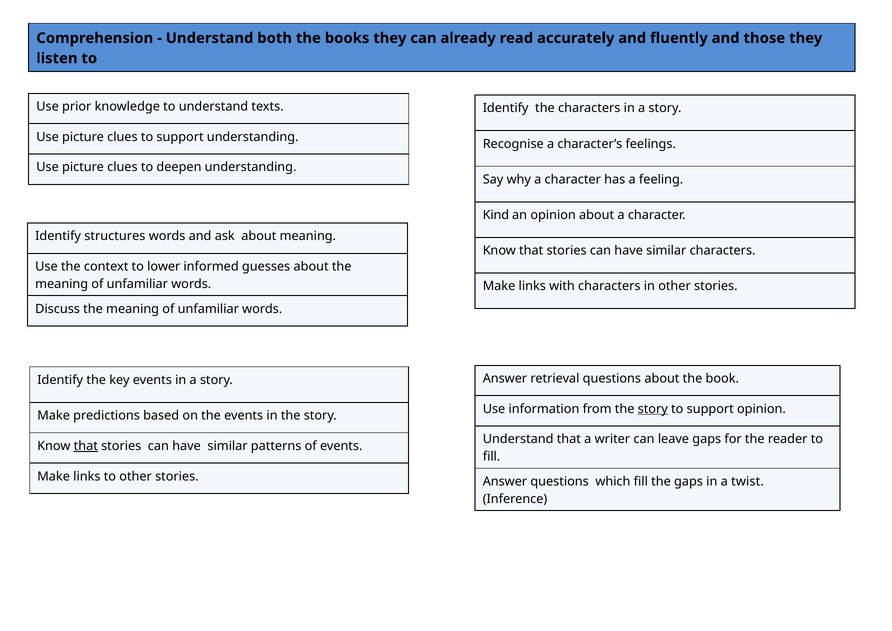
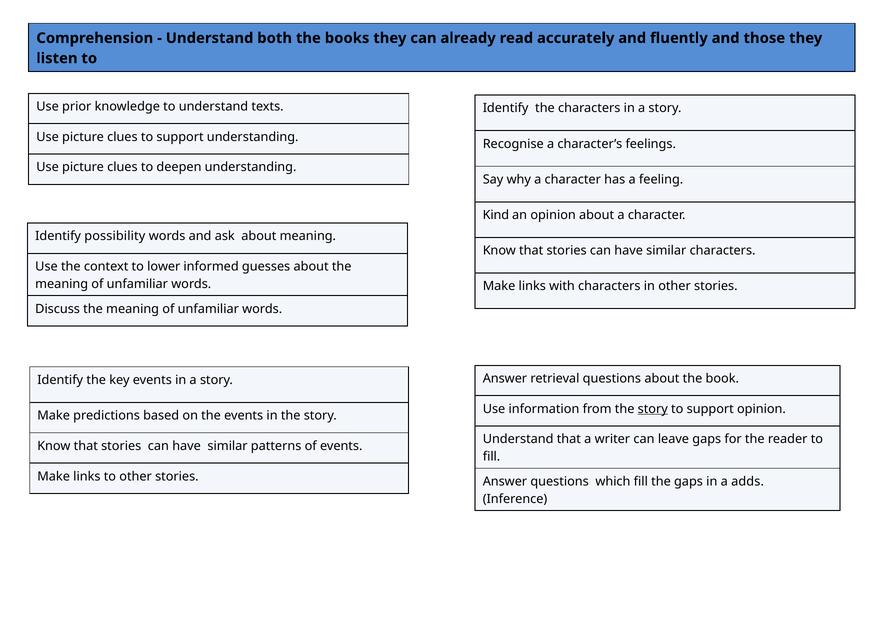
structures: structures -> possibility (115, 236)
that underline: present -> none (86, 446)
twist: twist -> adds (748, 482)
